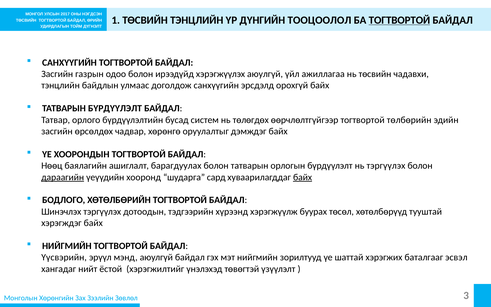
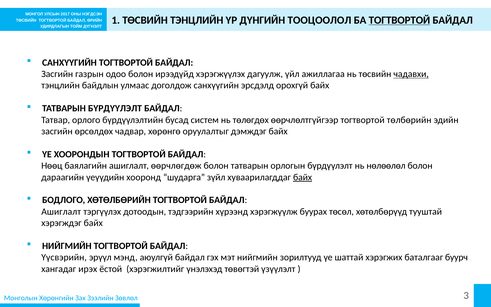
хэрэгжүүлэх аюулгүй: аюулгүй -> дагуулж (265, 74)
чадавхи underline: none -> present (411, 74)
барагдуулах: барагдуулах -> өөрчлөгдөж (176, 166)
нь тэргүүлэх: тэргүүлэх -> нөлөөлөл (386, 166)
дараагийн underline: present -> none (63, 177)
сард: сард -> зүйл (216, 177)
Шинэчлэх: Шинэчлэх -> Ашиглалт (61, 212)
эсвэл: эсвэл -> буурч (456, 257)
нийт: нийт -> ирэх (88, 269)
